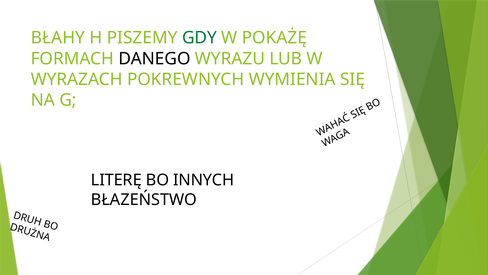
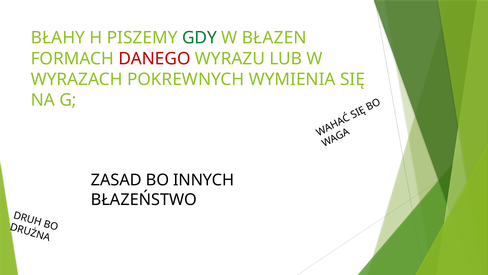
POKAŻĘ: POKAŻĘ -> BŁAZEN (274, 38)
DANEGO colour: black -> red (154, 59)
LITERĘ: LITERĘ -> ZASAD (116, 180)
